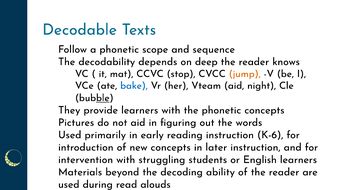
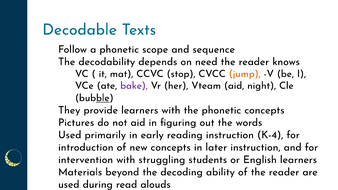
deep: deep -> need (206, 62)
bake colour: blue -> purple (134, 86)
K-6: K-6 -> K-4 (270, 135)
